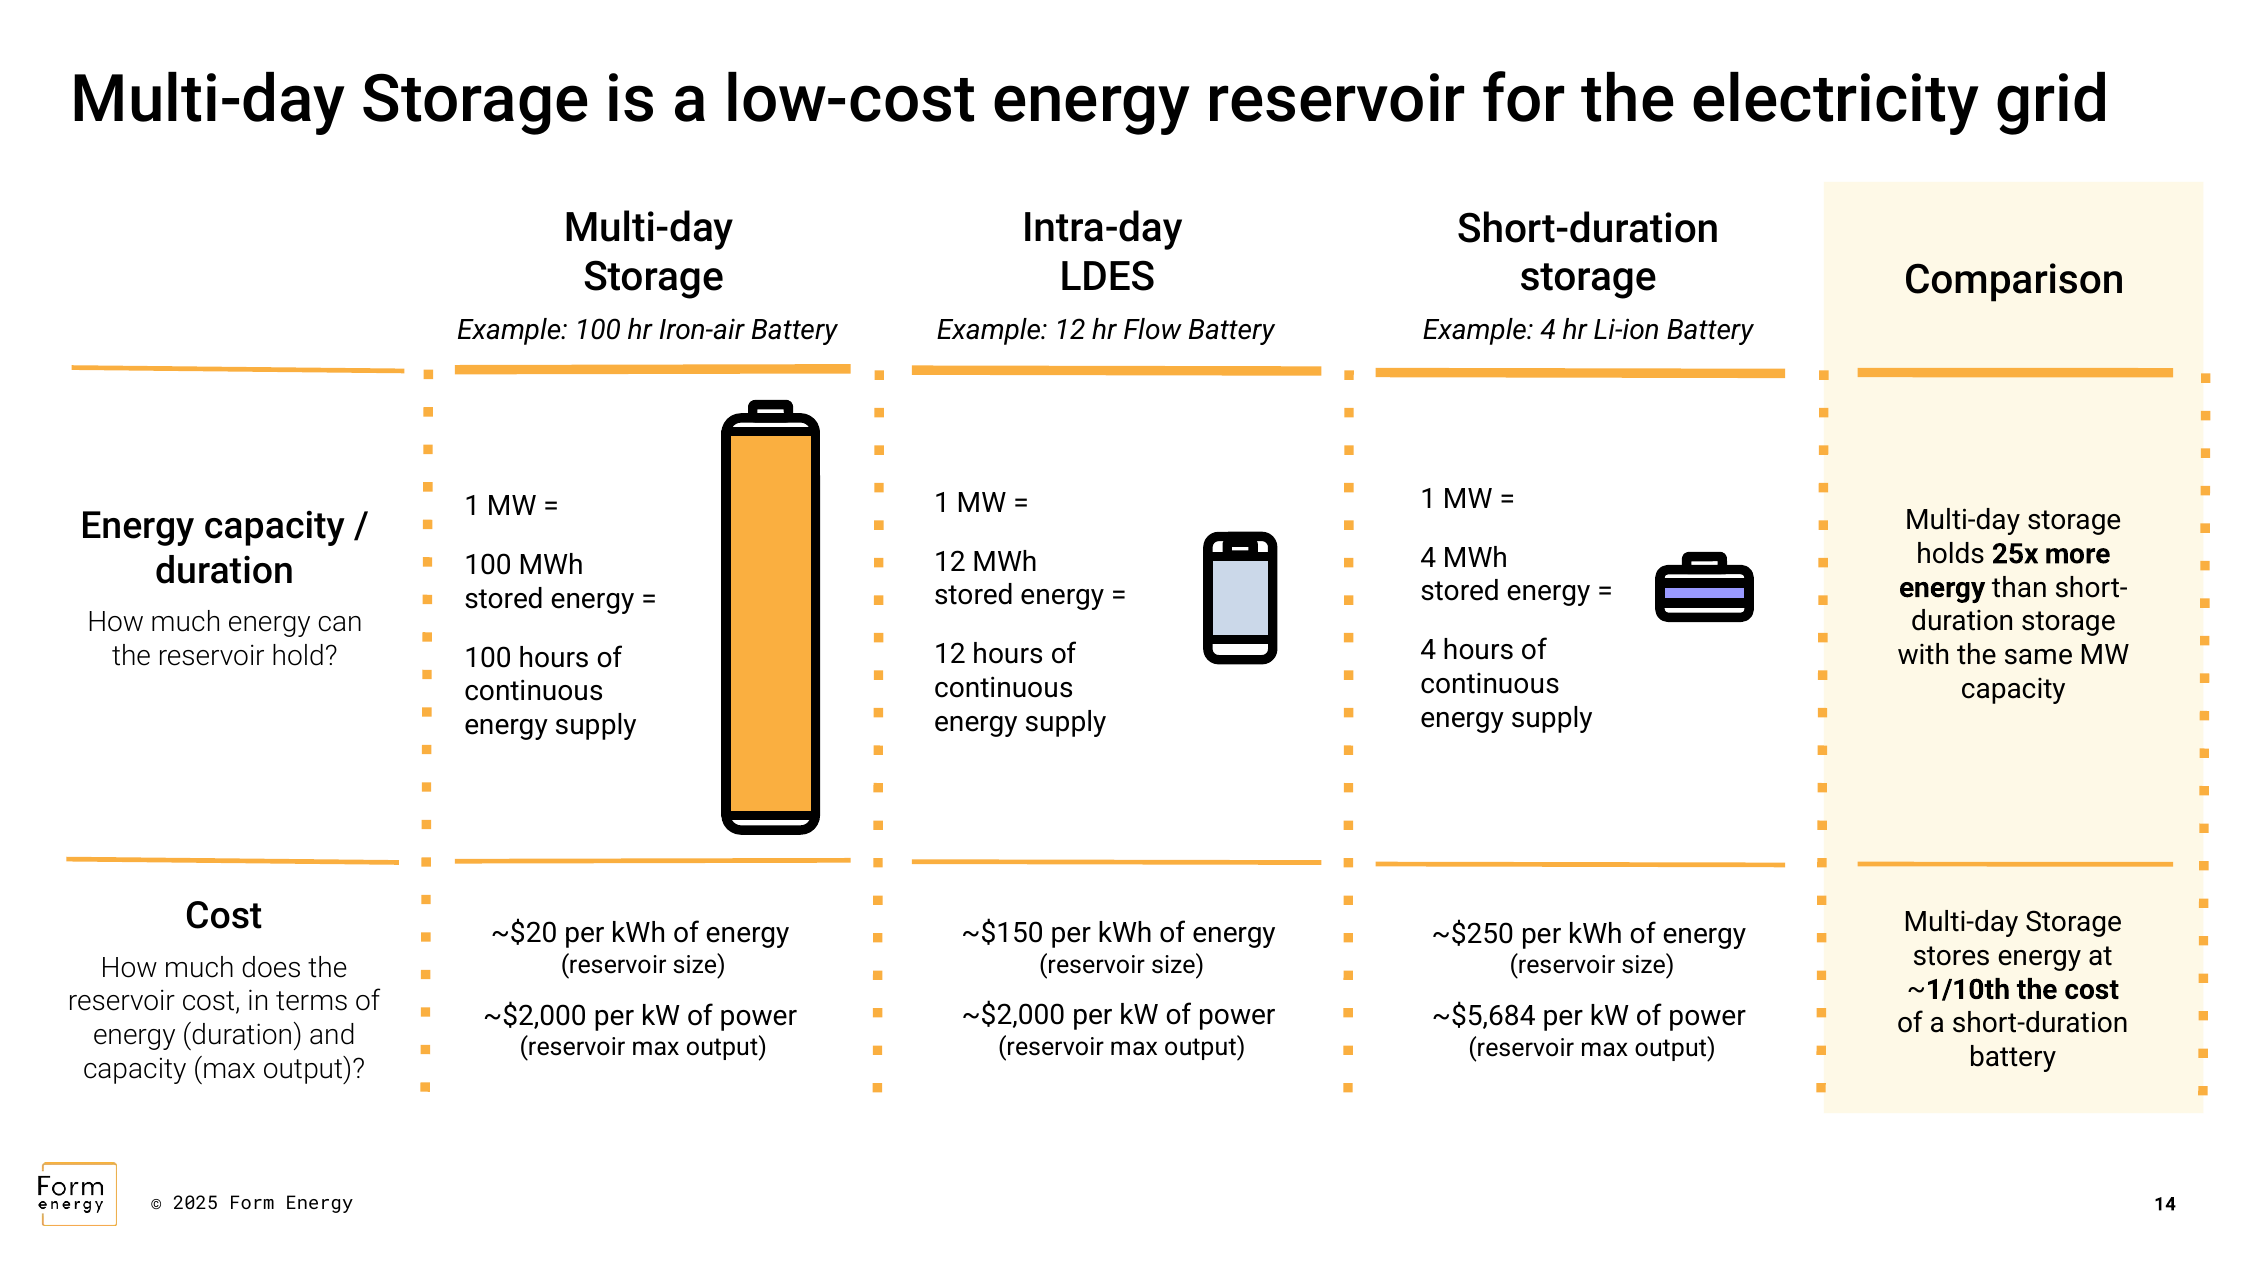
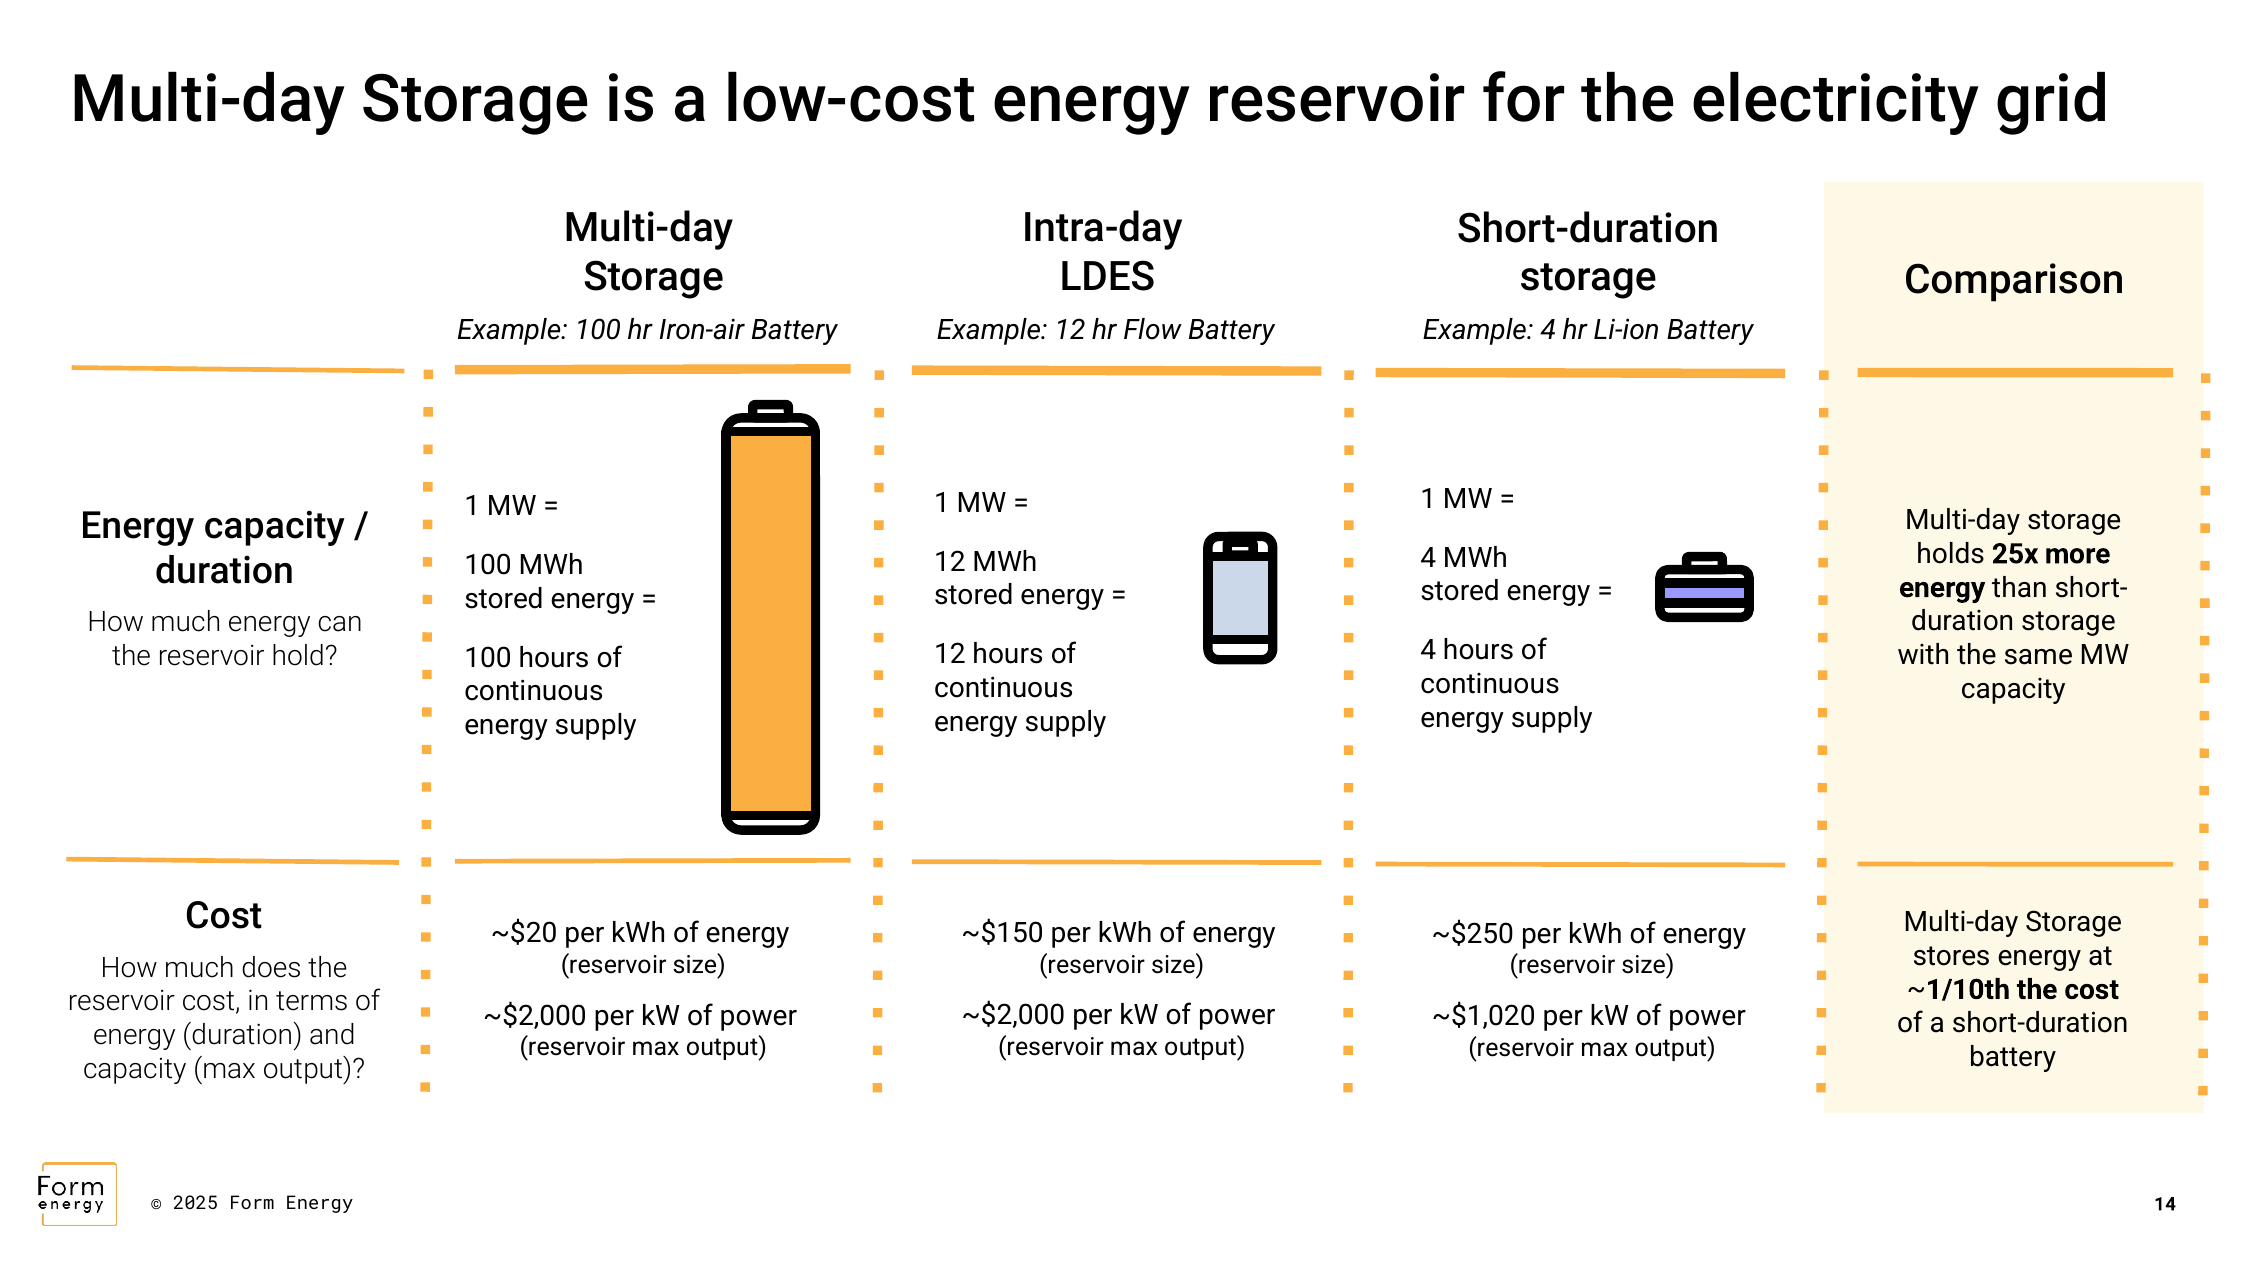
~$5,684: ~$5,684 -> ~$1,020 (1484, 1017)
